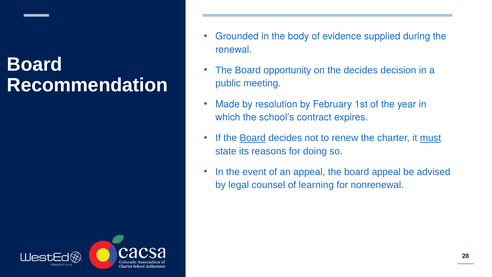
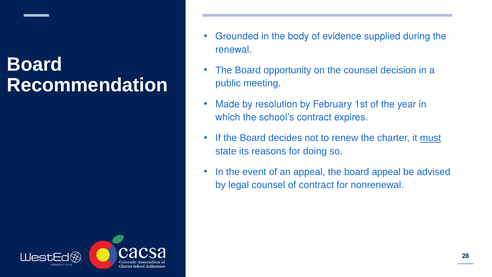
the decides: decides -> counsel (361, 70)
Board underline: present -> none (253, 138)
of learning: learning -> contract (316, 185)
